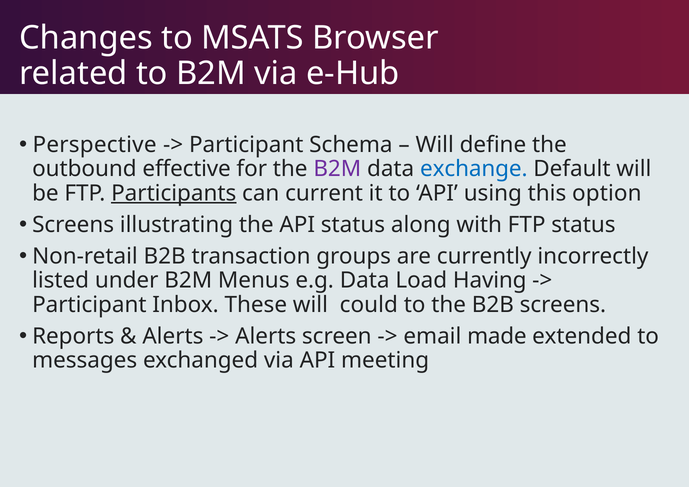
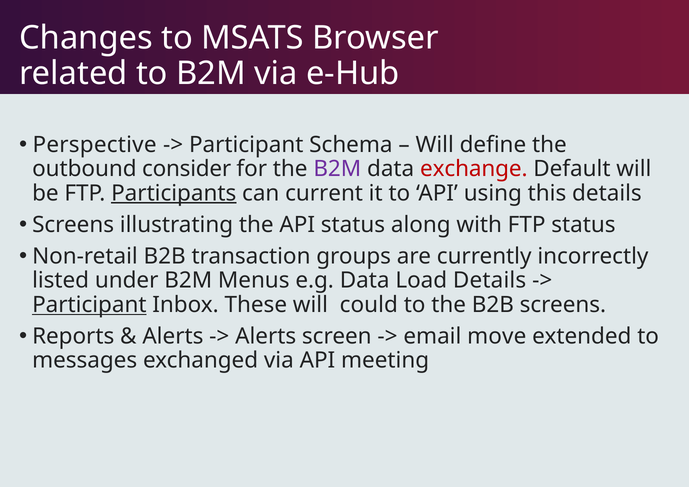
effective: effective -> consider (187, 169)
exchange colour: blue -> red (474, 169)
this option: option -> details (607, 193)
Load Having: Having -> Details (490, 281)
Participant underline: none -> present (89, 305)
made: made -> move (497, 336)
